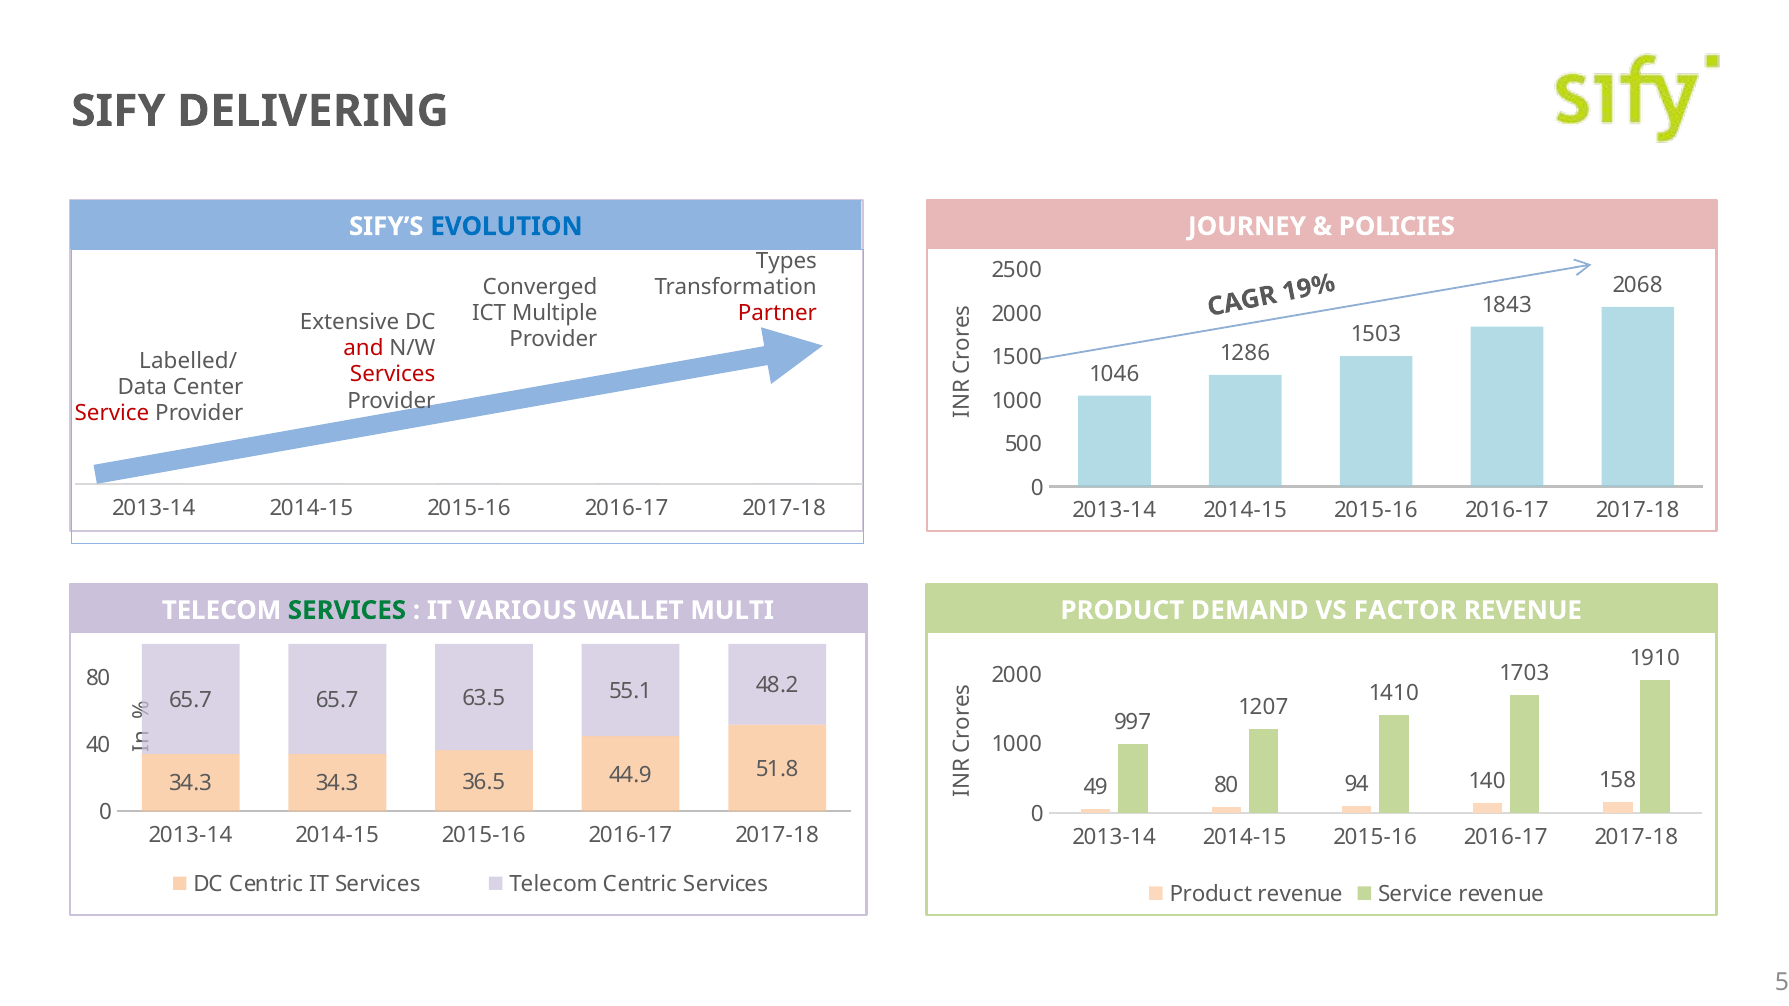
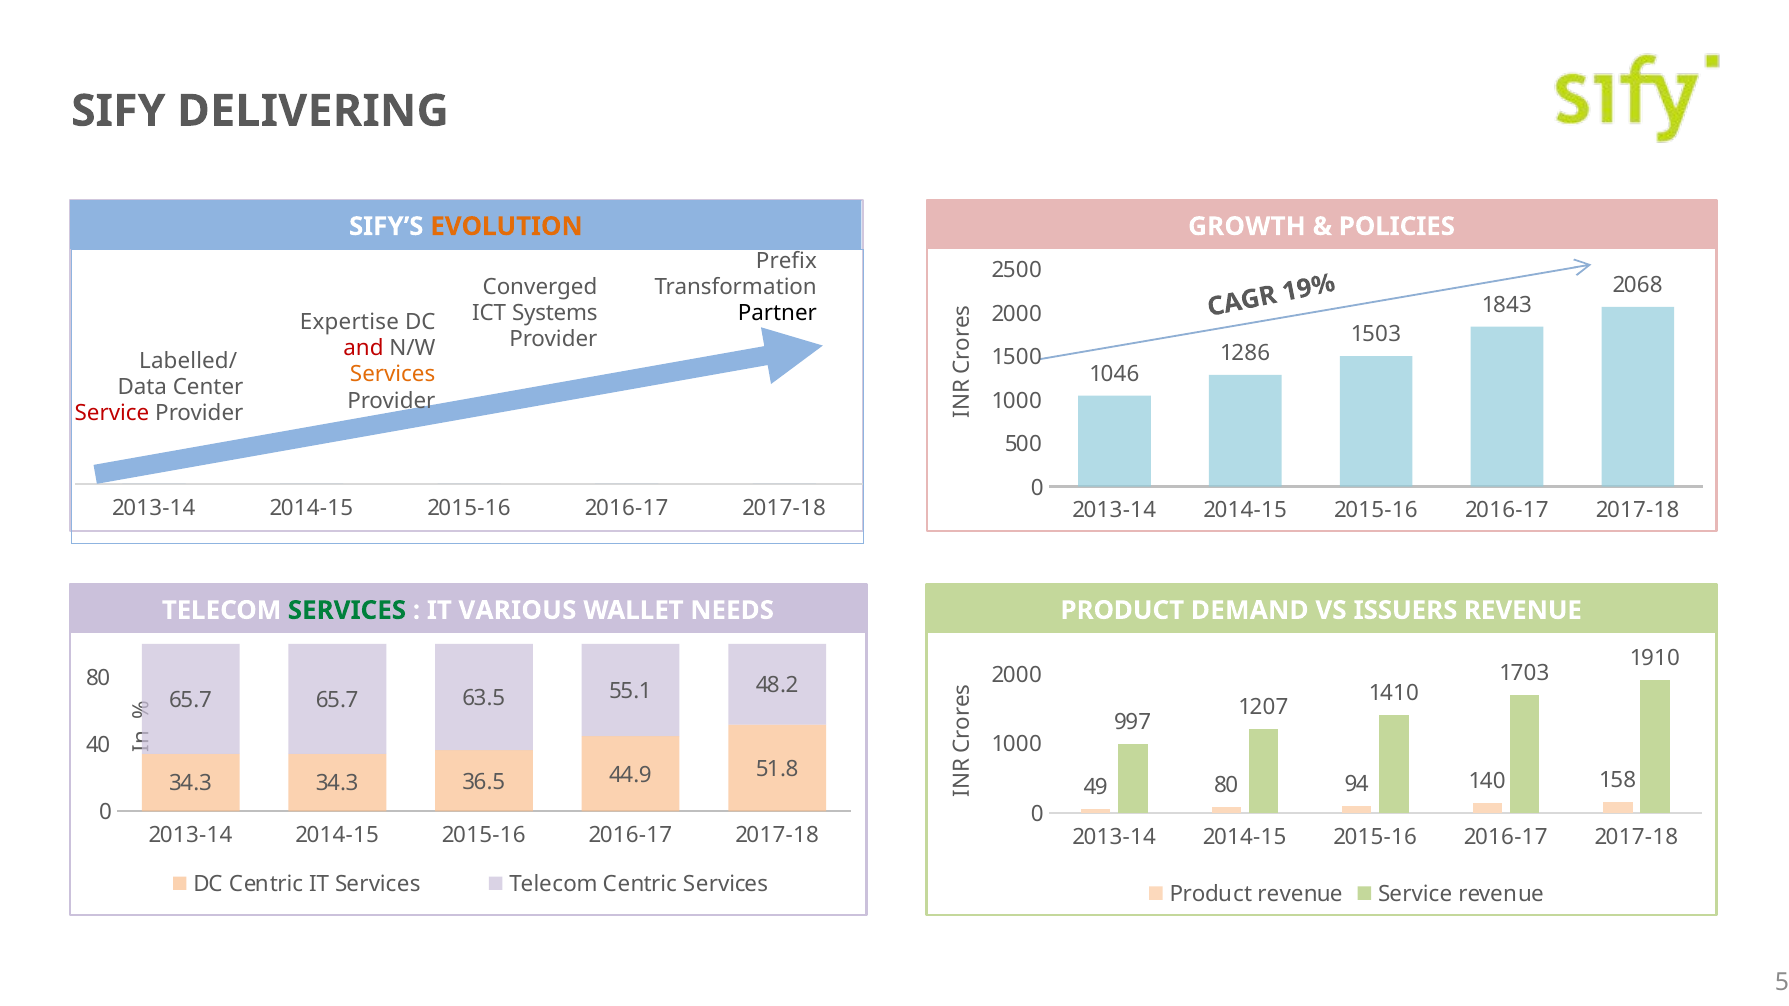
EVOLUTION colour: blue -> orange (506, 227)
JOURNEY: JOURNEY -> GROWTH (1247, 227)
Types: Types -> Prefix (786, 261)
Multiple: Multiple -> Systems (555, 314)
Partner colour: red -> black (777, 314)
Extensive: Extensive -> Expertise (349, 323)
Services colour: red -> orange (393, 375)
MULTI: MULTI -> NEEDS (732, 611)
FACTOR: FACTOR -> ISSUERS (1405, 611)
